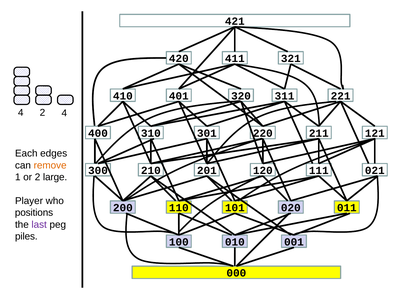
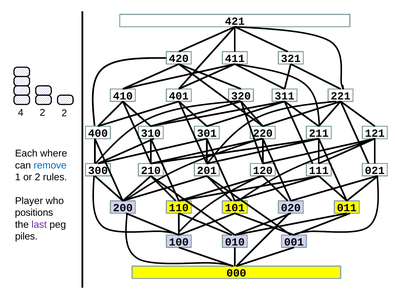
4 4: 4 -> 2 (64, 113)
edges: edges -> where (54, 154)
remove colour: orange -> blue (50, 165)
large: large -> rules (55, 177)
